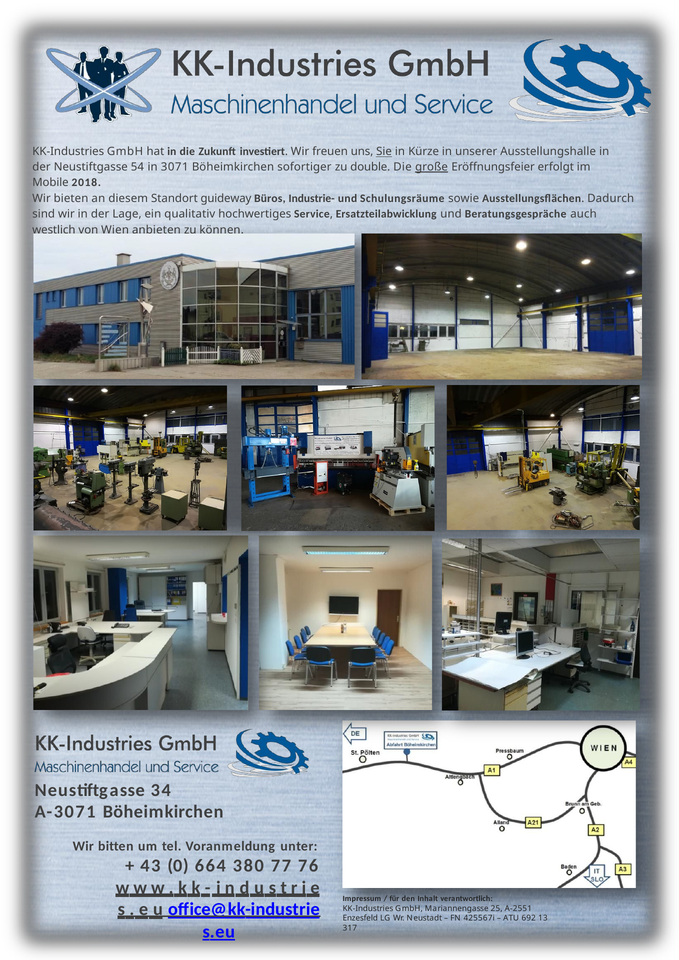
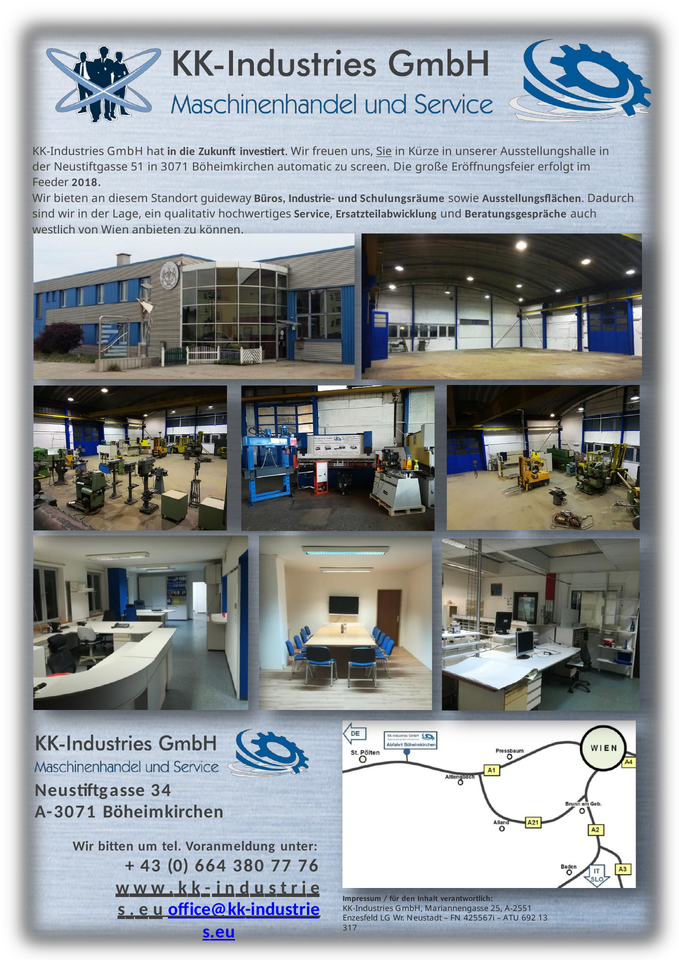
54: 54 -> 51 (137, 167)
sofortiger: sofortiger -> automatic (304, 167)
double: double -> screen (370, 167)
große underline: present -> none (432, 167)
Mobile: Mobile -> Feeder (51, 182)
